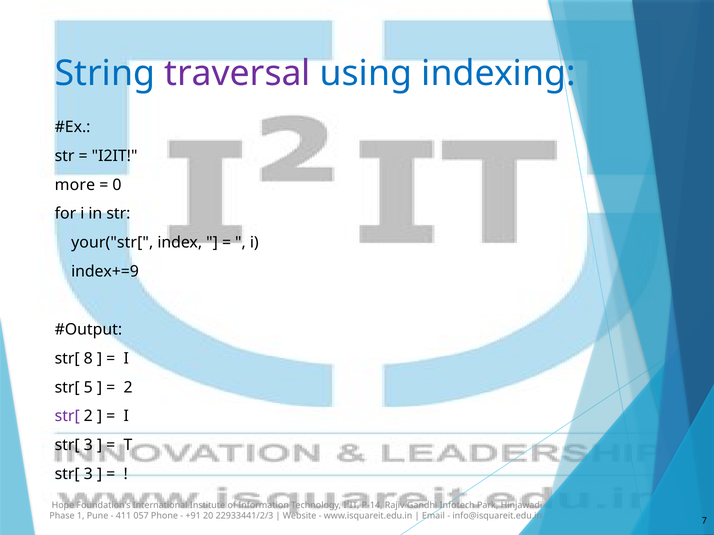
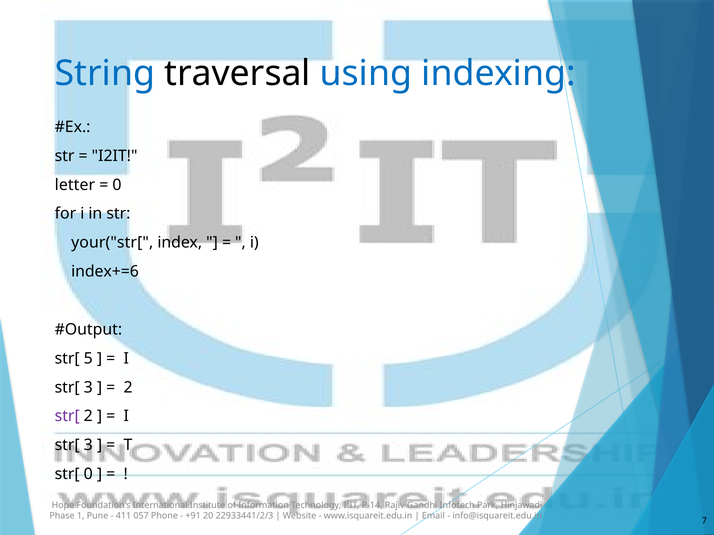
traversal colour: purple -> black (238, 73)
more: more -> letter (75, 185)
index+=9: index+=9 -> index+=6 (105, 272)
8: 8 -> 5 (88, 359)
5: 5 -> 3 (88, 388)
3: 3 -> 0 (88, 474)
